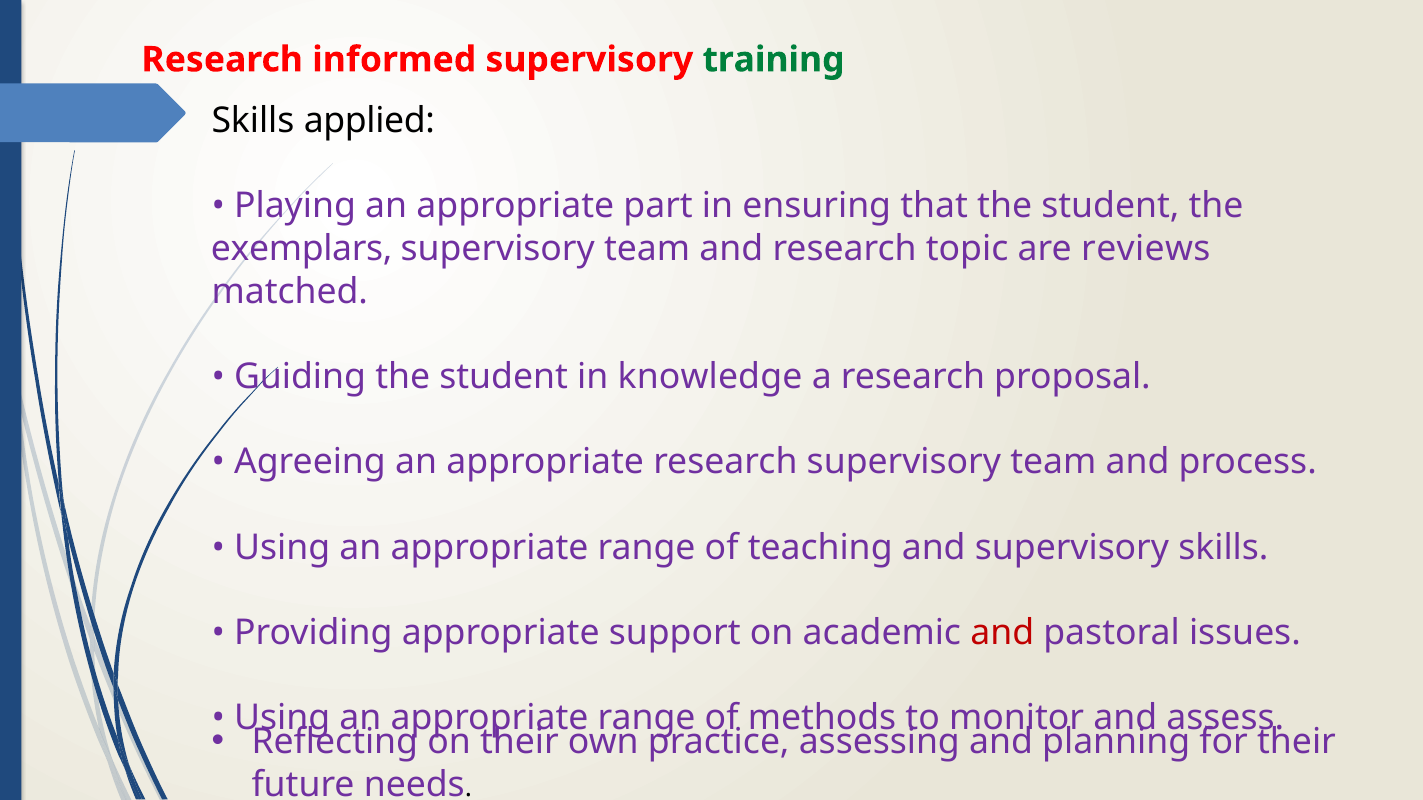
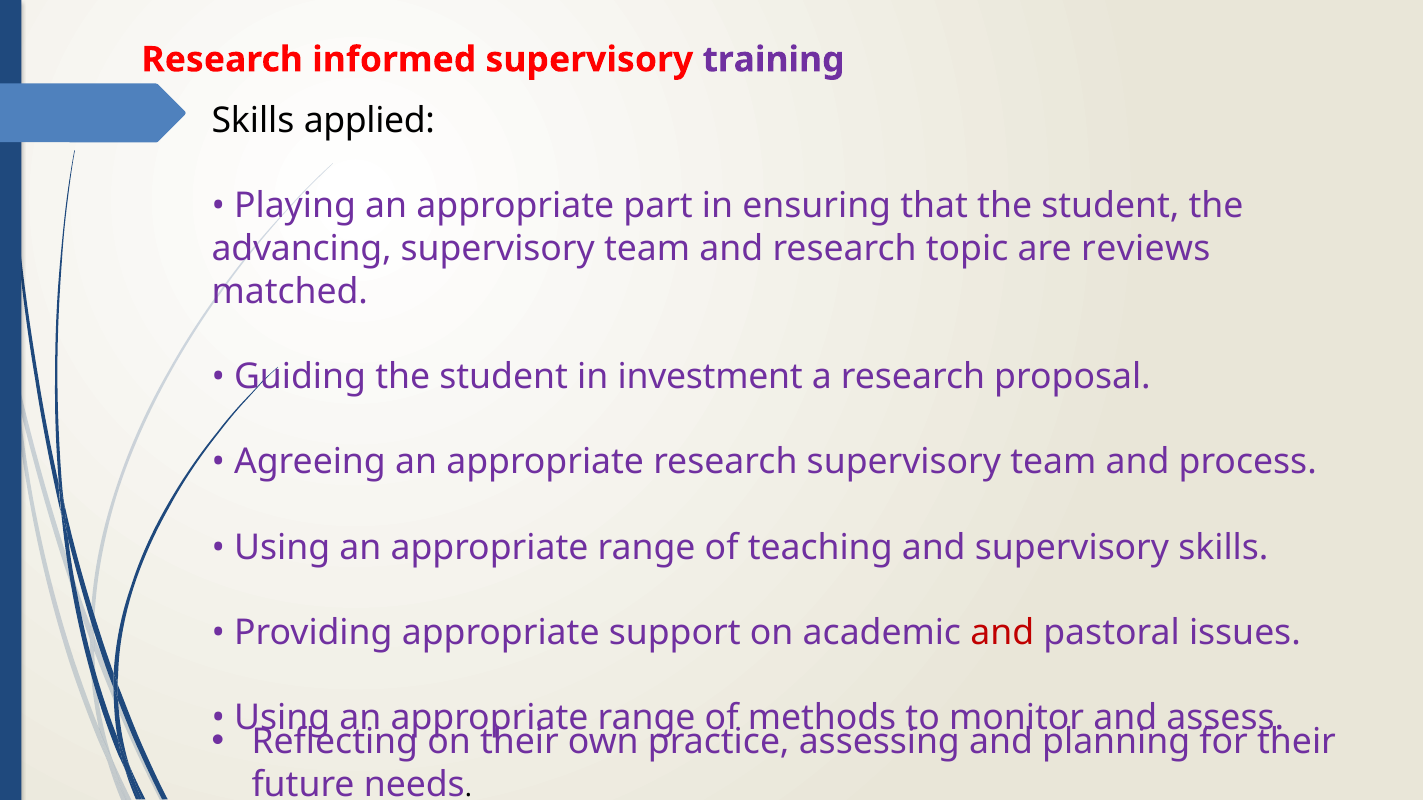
training colour: green -> purple (773, 60)
exemplars: exemplars -> advancing (302, 249)
knowledge: knowledge -> investment (710, 377)
